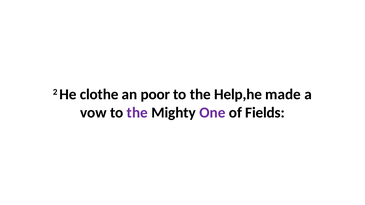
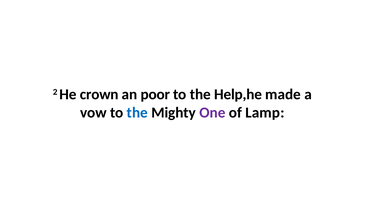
clothe: clothe -> crown (99, 95)
the colour: purple -> blue (137, 113)
Fields: Fields -> Lamp (265, 113)
